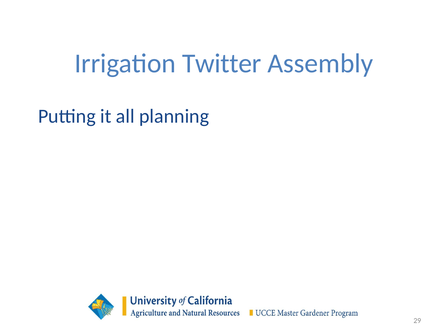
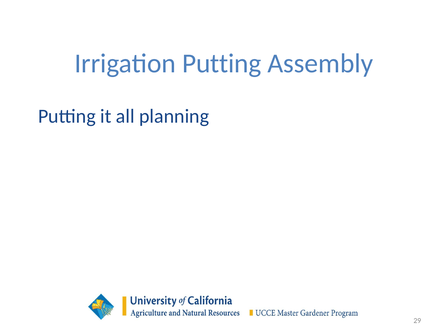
Irrigation Twitter: Twitter -> Putting (222, 64)
